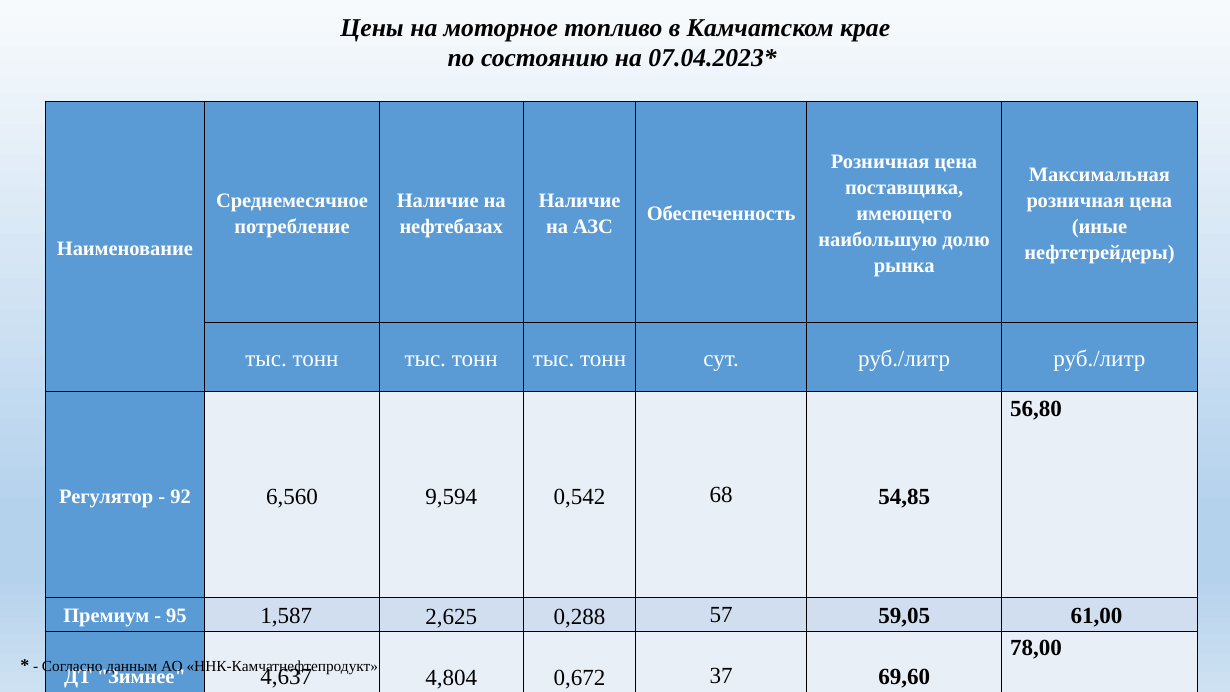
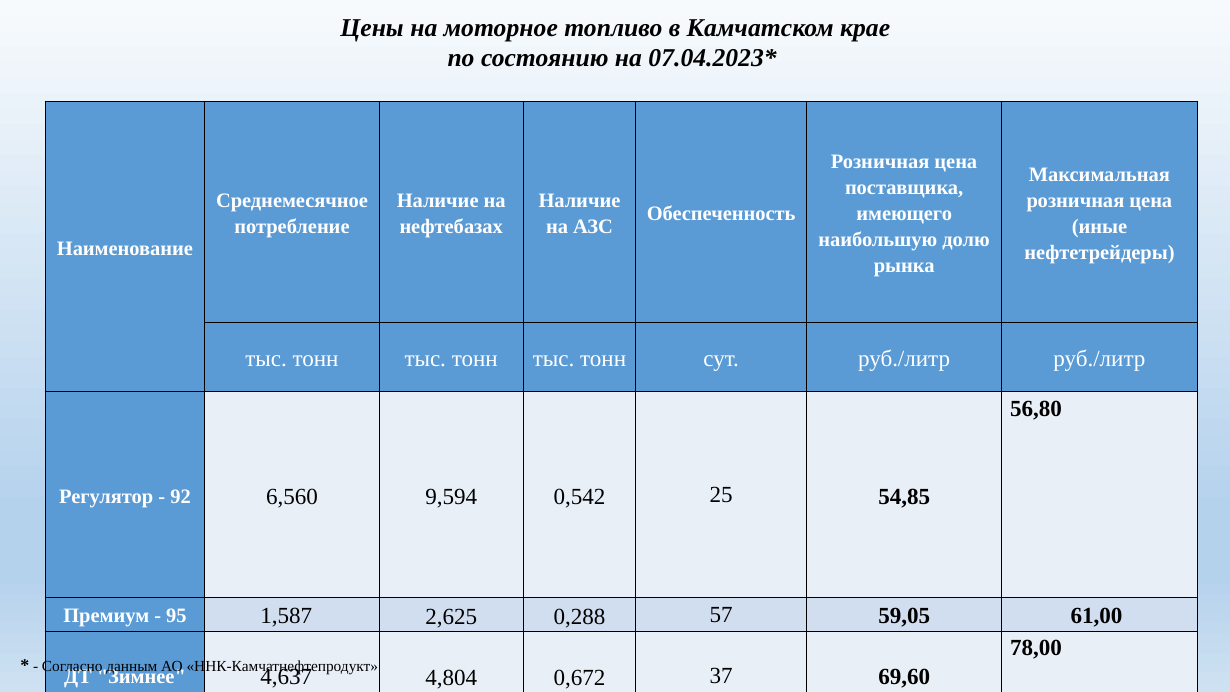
68: 68 -> 25 (721, 495)
